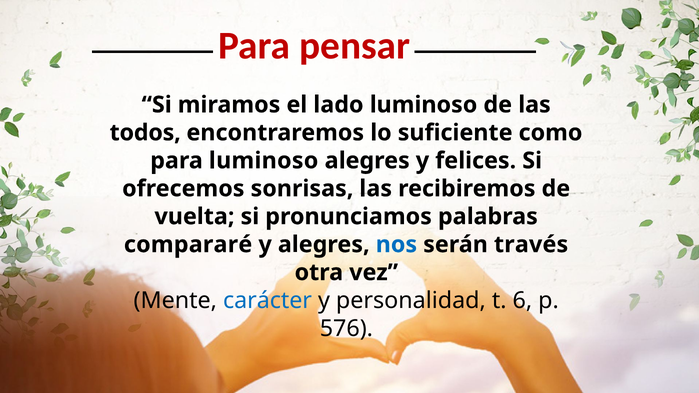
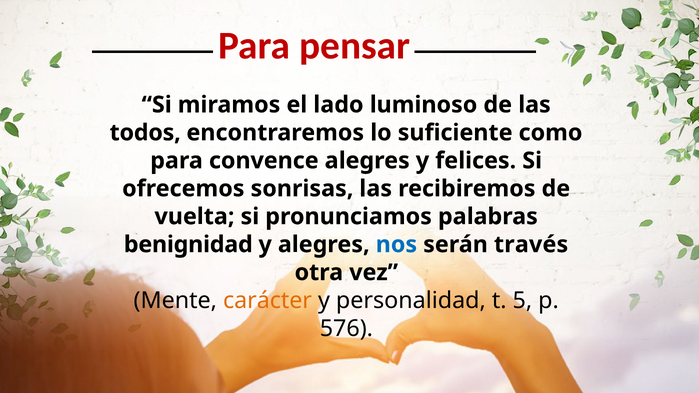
para luminoso: luminoso -> convence (264, 161)
compararé: compararé -> benignidad (188, 245)
carácter colour: blue -> orange (268, 301)
6: 6 -> 5 (522, 301)
